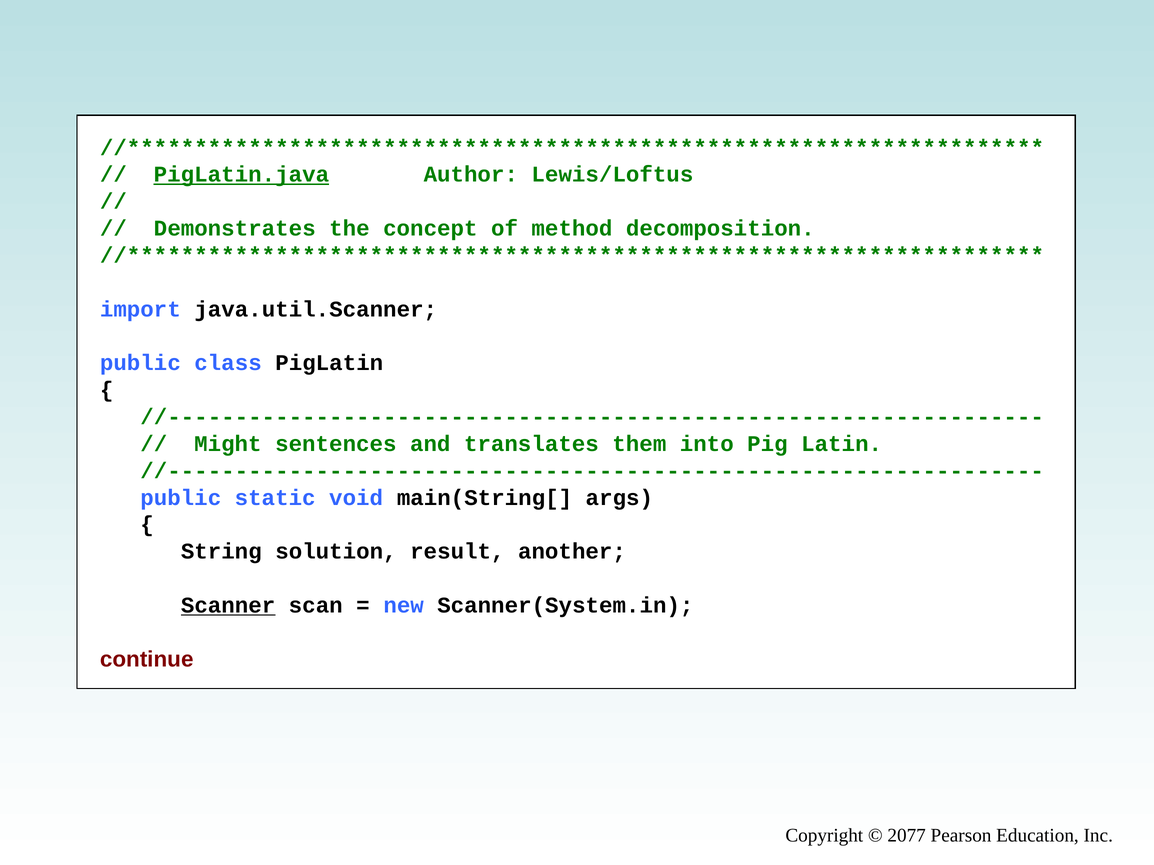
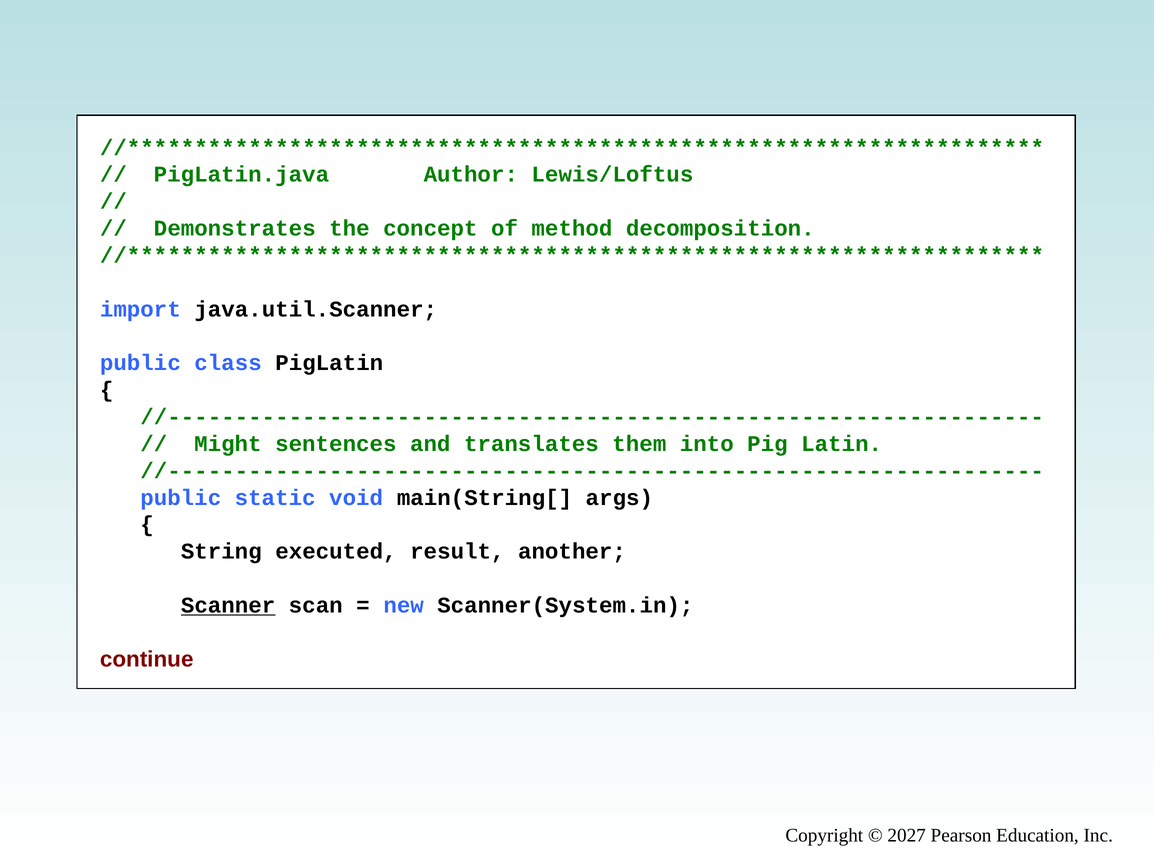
PigLatin.java underline: present -> none (241, 175)
solution: solution -> executed (336, 552)
2077: 2077 -> 2027 (907, 836)
